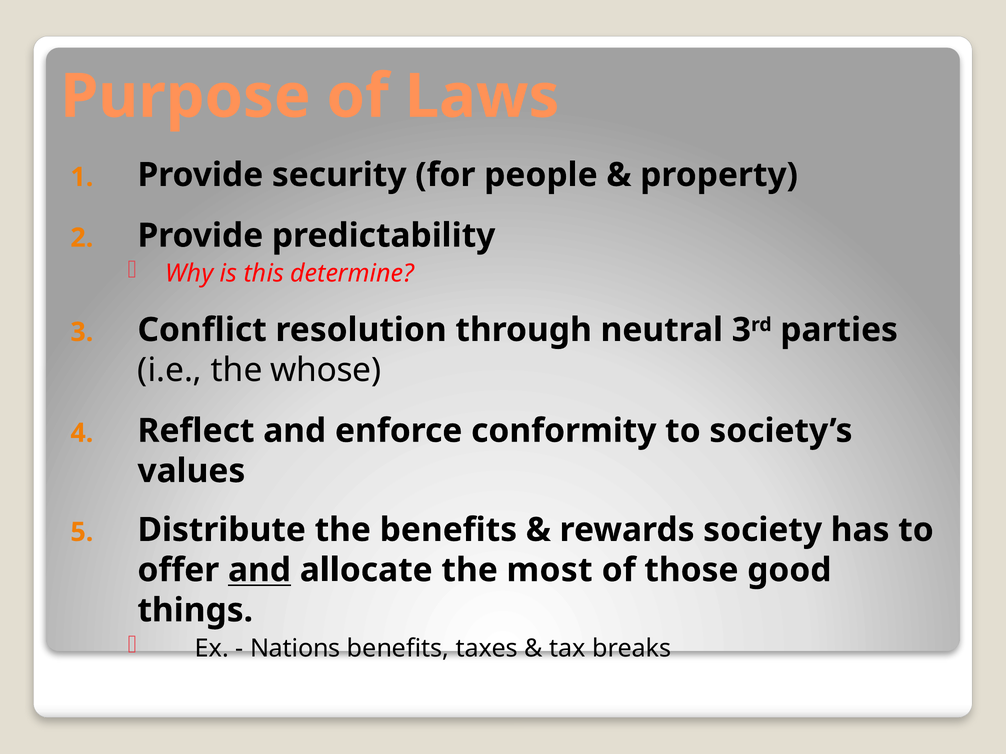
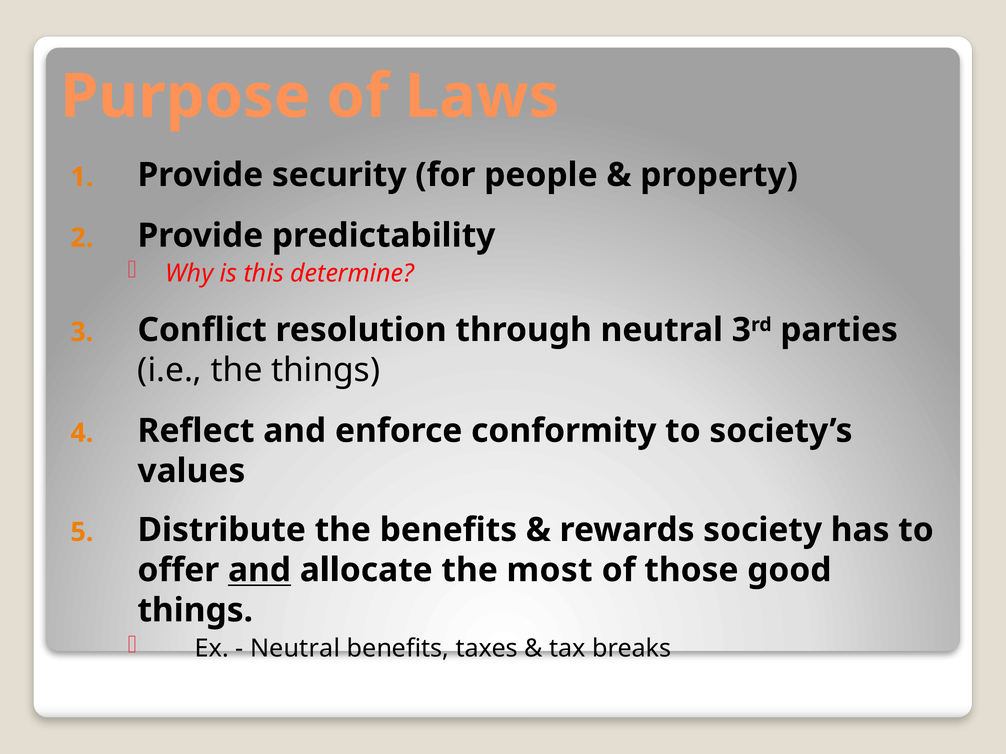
the whose: whose -> things (326, 370)
Nations: Nations -> Neutral (295, 649)
